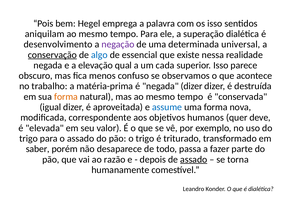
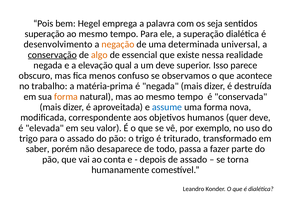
os isso: isso -> seja (215, 23)
aniquilam: aniquilam -> superação (45, 34)
negação colour: purple -> orange (118, 44)
algo colour: blue -> orange (99, 55)
um cada: cada -> deve (165, 65)
negada dizer: dizer -> mais (192, 86)
igual: igual -> mais (50, 107)
razão: razão -> conta (115, 160)
assado underline: present -> none (194, 160)
